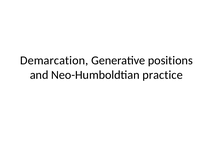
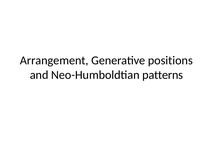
Demarcation: Demarcation -> Arrangement (54, 60)
practice: practice -> patterns (163, 75)
